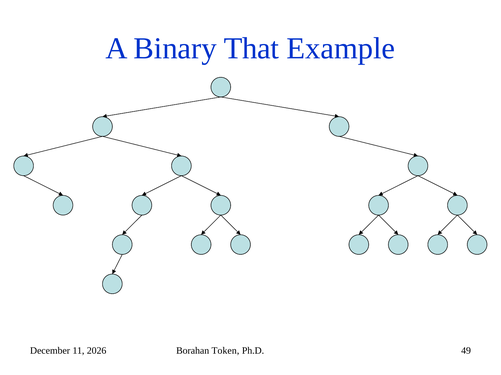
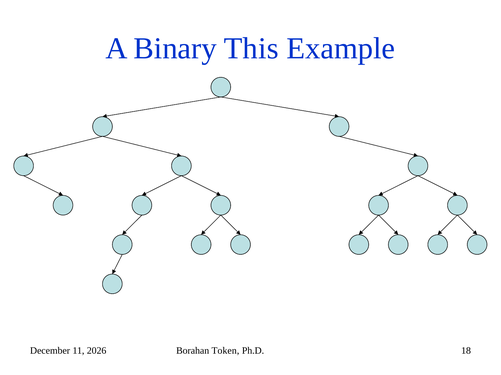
That: That -> This (251, 48)
49: 49 -> 18 (466, 351)
